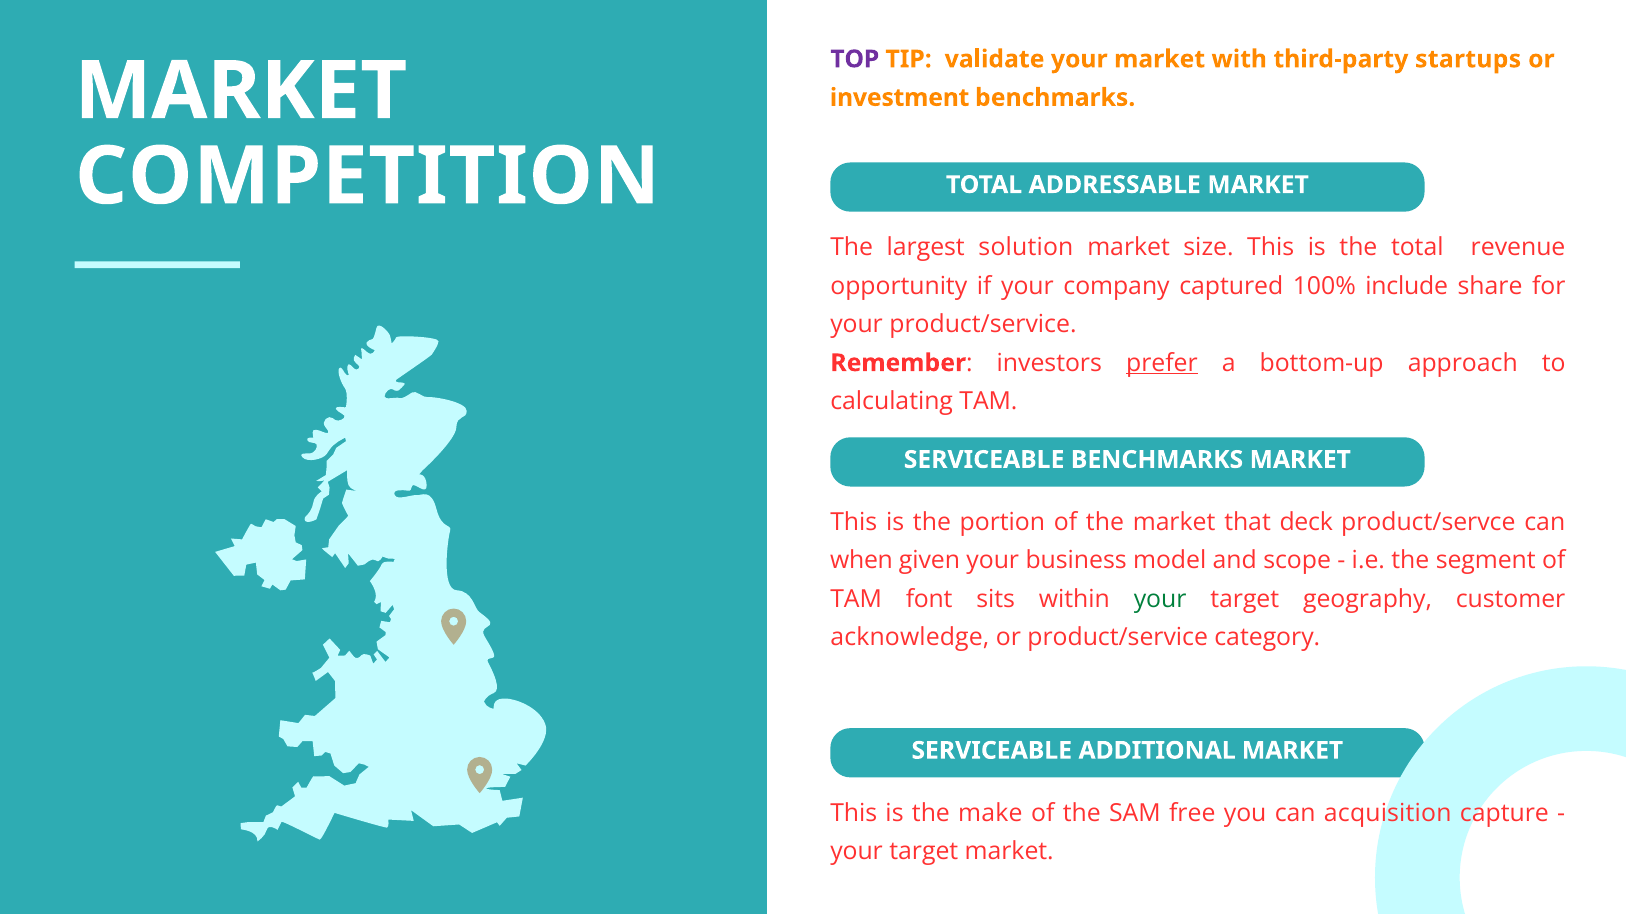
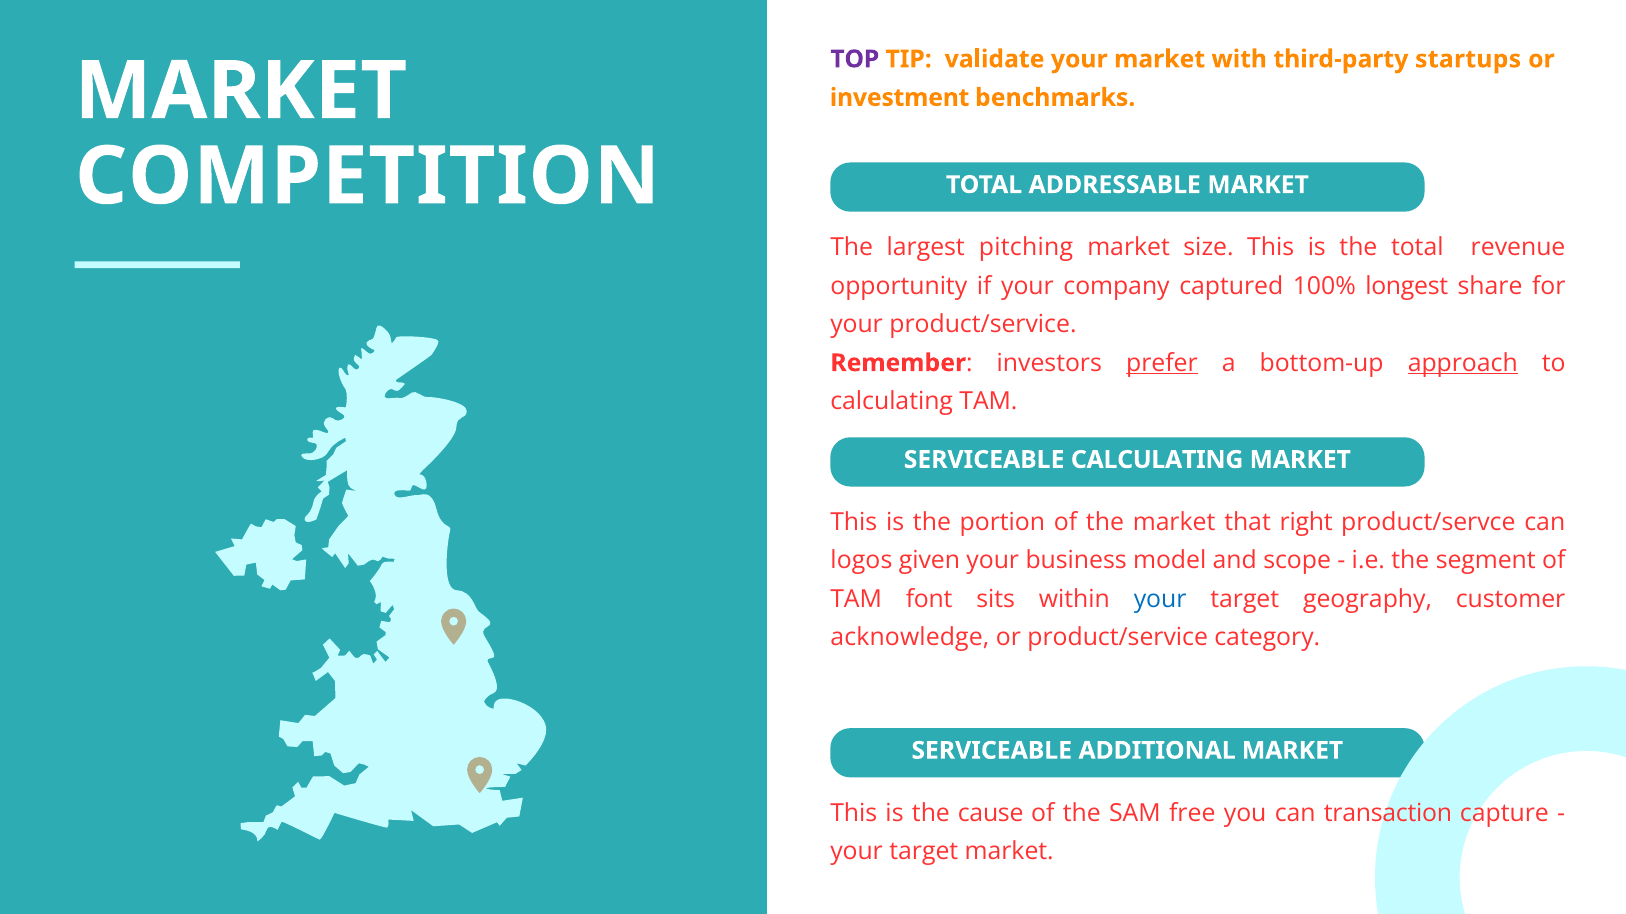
solution: solution -> pitching (1026, 248)
include: include -> longest (1407, 286)
approach underline: none -> present (1463, 363)
SERVICEABLE BENCHMARKS: BENCHMARKS -> CALCULATING (1157, 460)
deck: deck -> right (1306, 523)
when: when -> logos (861, 561)
your colour: green -> blue (1160, 600)
make: make -> cause (991, 814)
acquisition: acquisition -> transaction (1388, 814)
